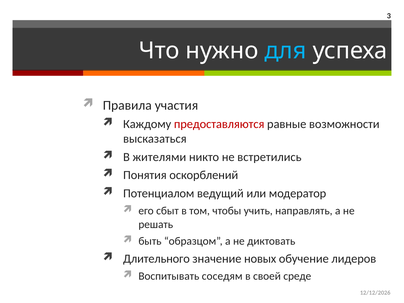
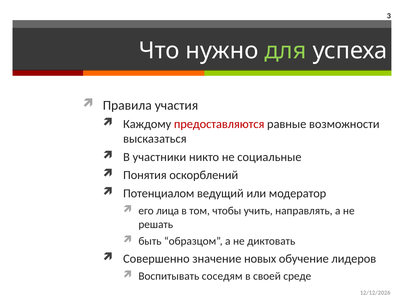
для colour: light blue -> light green (286, 51)
жителями: жителями -> участники (159, 157)
встретились: встретились -> социальные (269, 157)
сбыт: сбыт -> лица (168, 211)
Длительного: Длительного -> Совершенно (156, 259)
